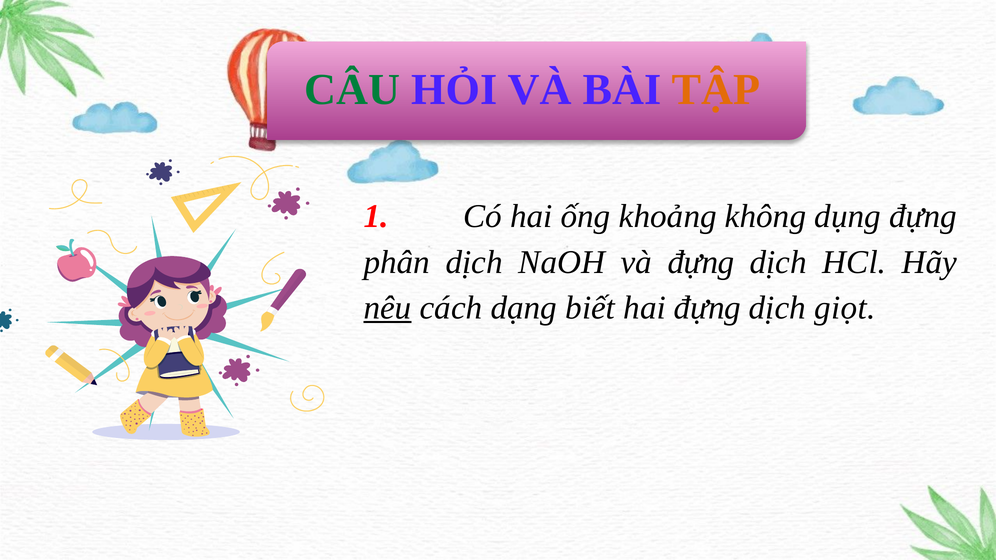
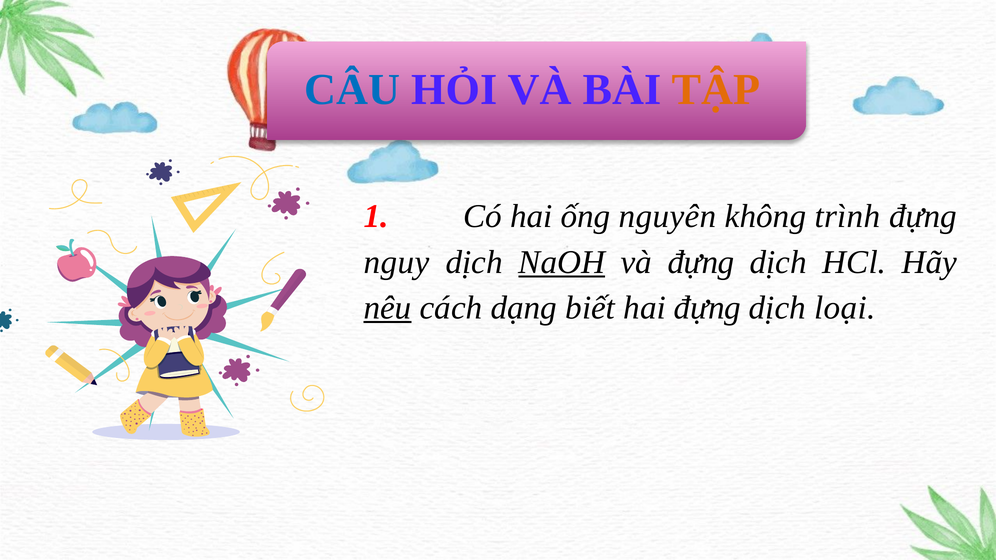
CÂU colour: green -> blue (352, 90)
khoảng: khoảng -> nguyên (668, 216)
dụng: dụng -> trình (848, 216)
phân: phân -> nguy (397, 262)
NaOH underline: none -> present (562, 262)
giọt: giọt -> loại (845, 308)
